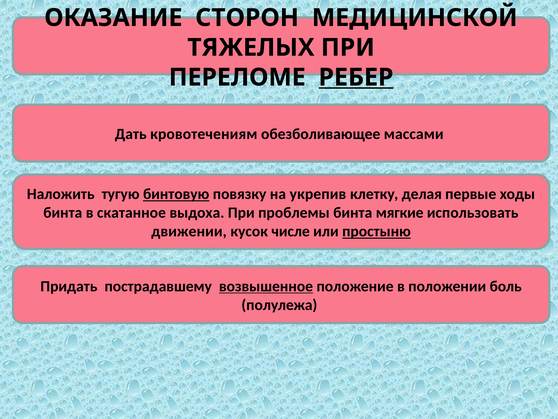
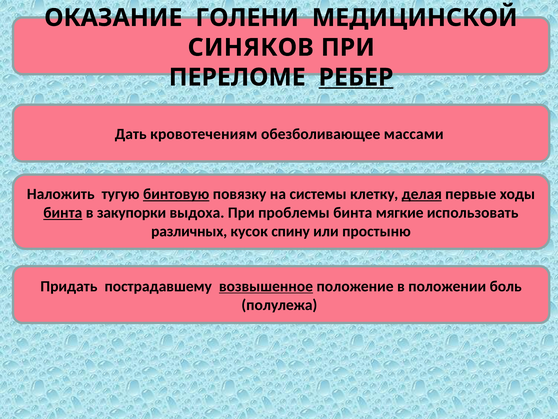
СТОРОН: СТОРОН -> ГОЛЕНИ (247, 18)
ТЯЖЕЛЫХ: ТЯЖЕЛЫХ -> СИНЯКОВ (251, 47)
укрепив: укрепив -> системы (318, 194)
делая underline: none -> present (422, 194)
бинта underline: none -> present (63, 213)
скатанное: скатанное -> закупорки (132, 213)
движении: движении -> различных (189, 231)
числе: числе -> спину (291, 231)
простыню underline: present -> none (376, 231)
